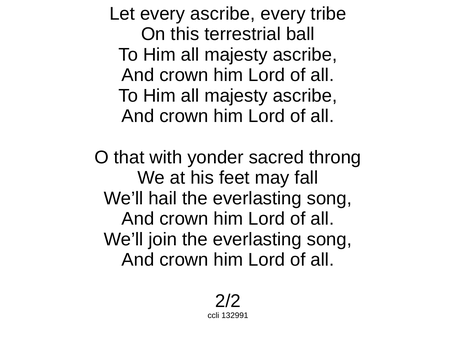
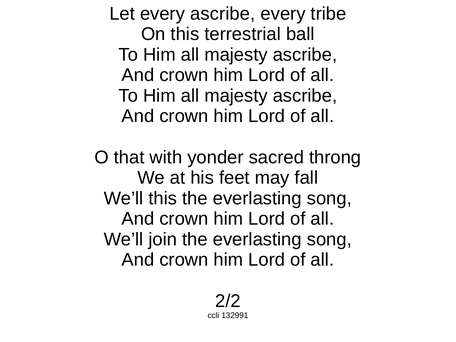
We’ll hail: hail -> this (163, 198)
